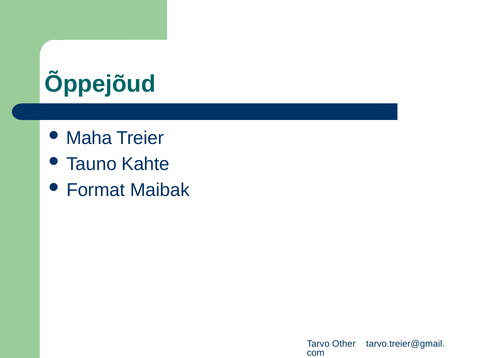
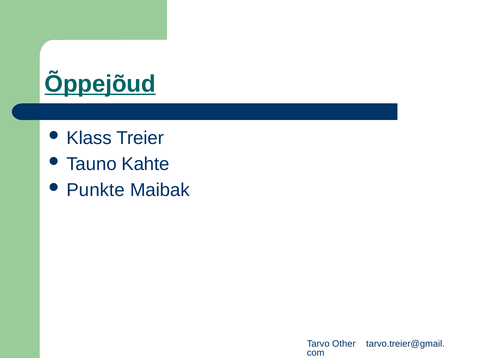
Õppejõud underline: none -> present (100, 84)
Maha: Maha -> Klass (89, 138)
Format: Format -> Punkte (96, 190)
